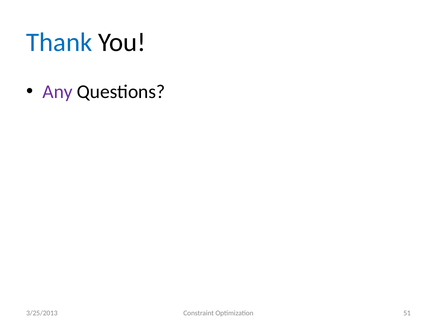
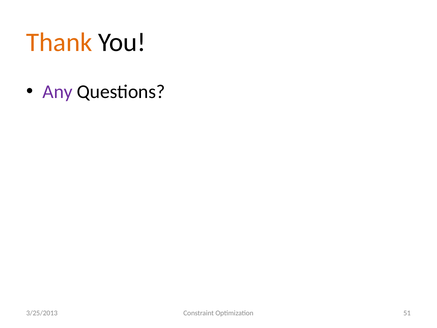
Thank colour: blue -> orange (59, 42)
